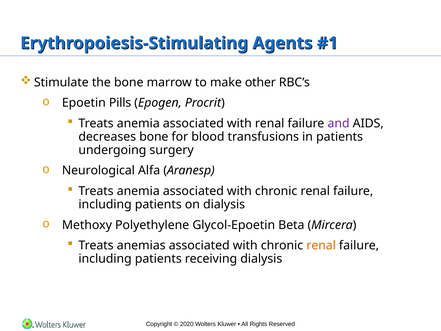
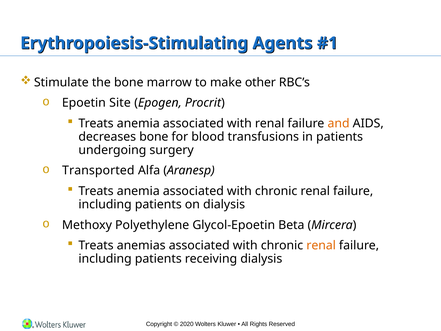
Pills: Pills -> Site (120, 103)
and colour: purple -> orange (339, 123)
Neurological: Neurological -> Transported (98, 170)
